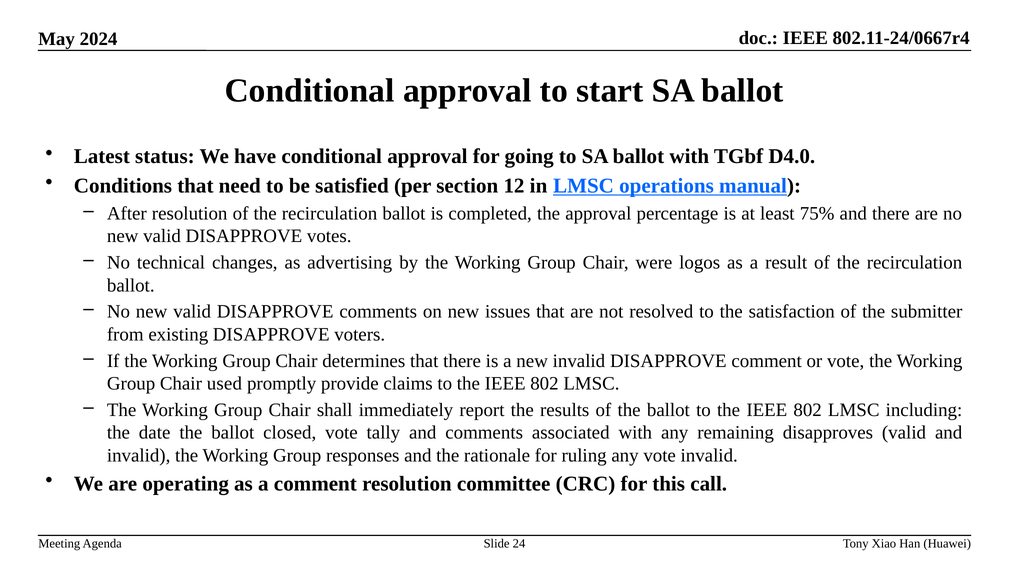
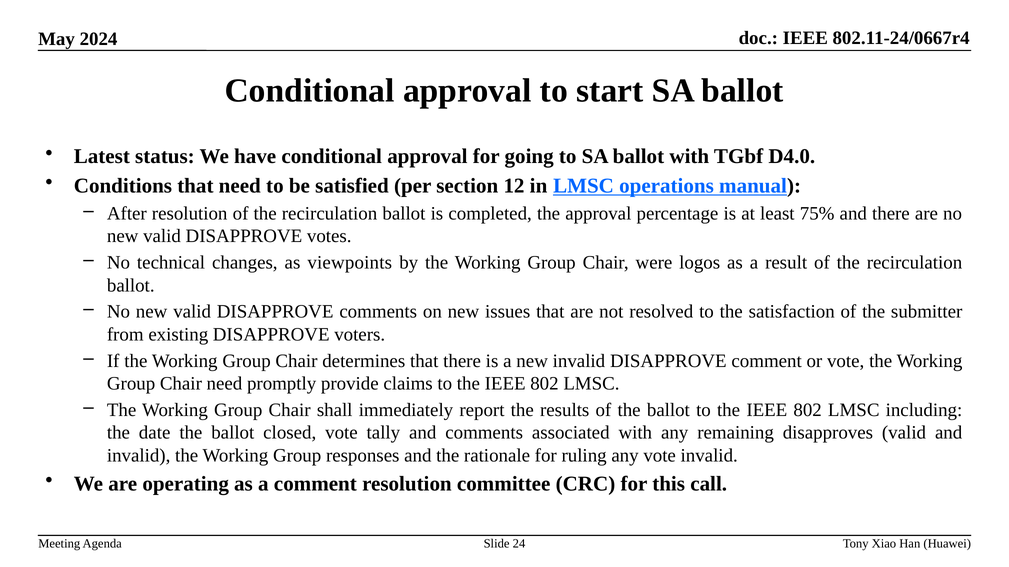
advertising: advertising -> viewpoints (350, 263)
Chair used: used -> need (224, 384)
